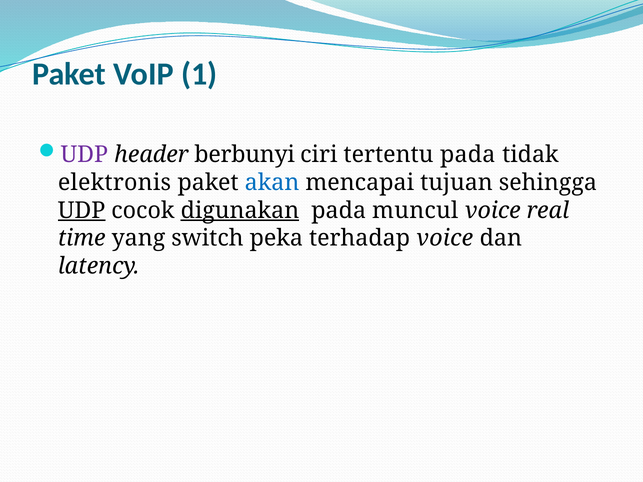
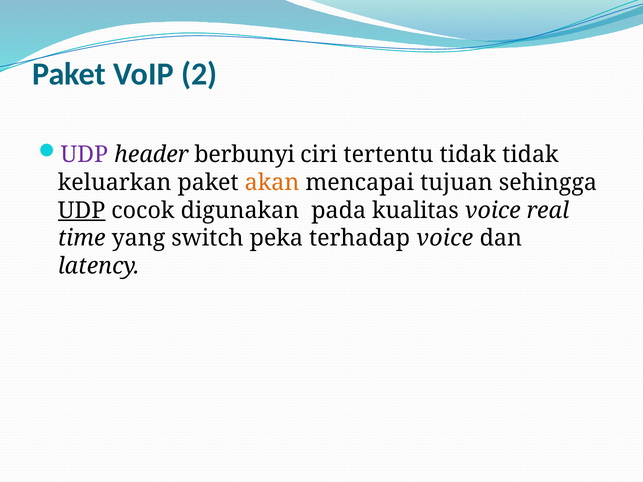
1: 1 -> 2 (199, 74)
tertentu pada: pada -> tidak (468, 155)
elektronis: elektronis -> keluarkan (115, 183)
akan colour: blue -> orange (272, 183)
digunakan underline: present -> none (240, 211)
muncul: muncul -> kualitas (415, 211)
